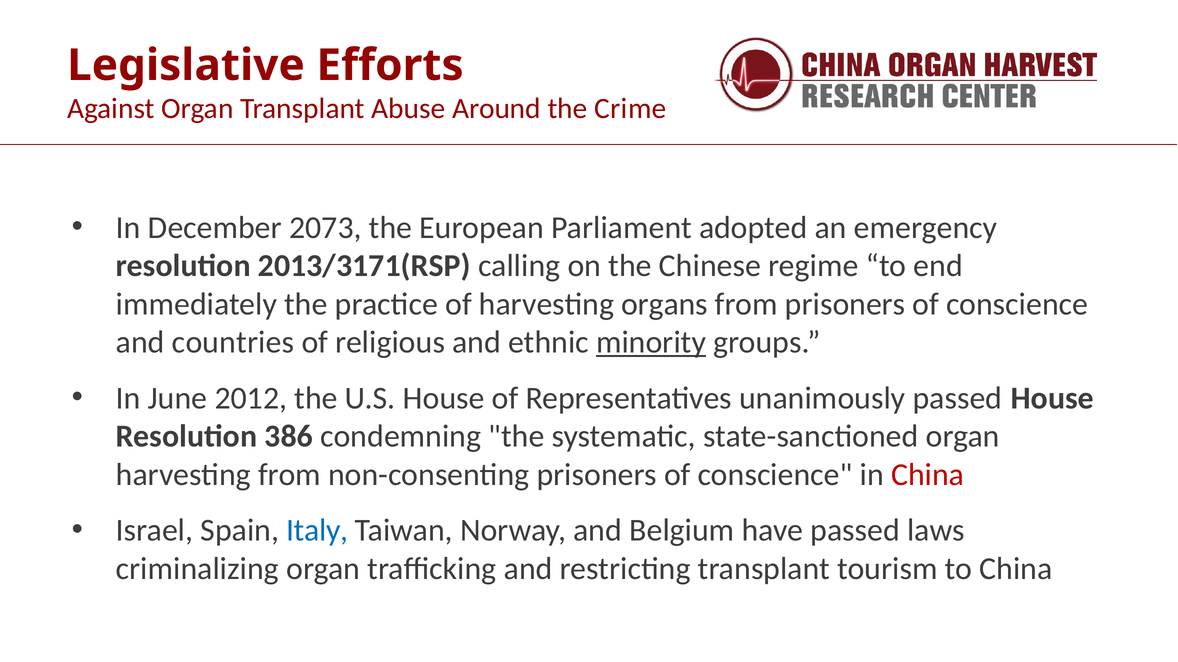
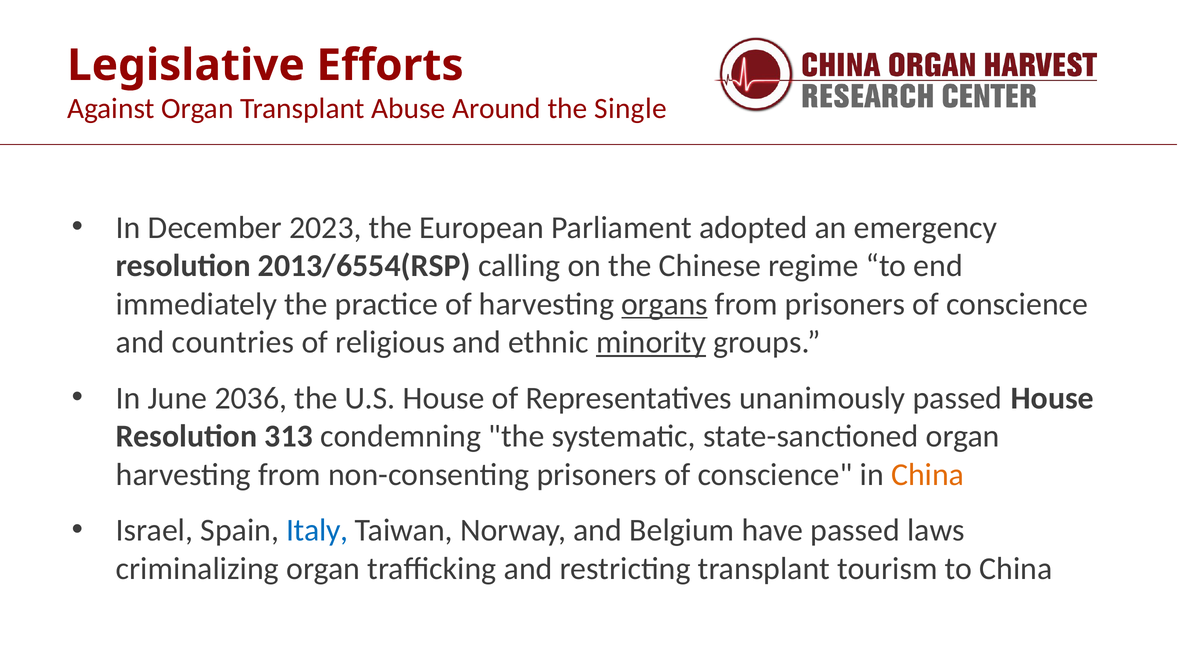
Crime: Crime -> Single (630, 109)
2073: 2073 -> 2023 (325, 228)
2013/3171(RSP: 2013/3171(RSP -> 2013/6554(RSP (364, 266)
organs underline: none -> present (665, 304)
2012: 2012 -> 2036 (251, 399)
386: 386 -> 313 (289, 437)
China colour: red -> orange (928, 475)
